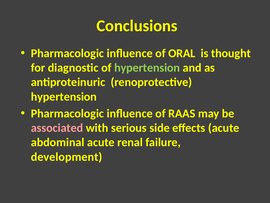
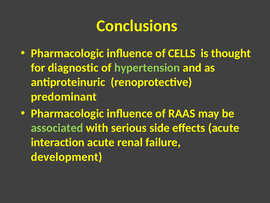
ORAL: ORAL -> CELLS (182, 53)
hypertension: hypertension -> predominant (64, 96)
associated colour: pink -> light green (57, 128)
abdominal: abdominal -> interaction (58, 142)
